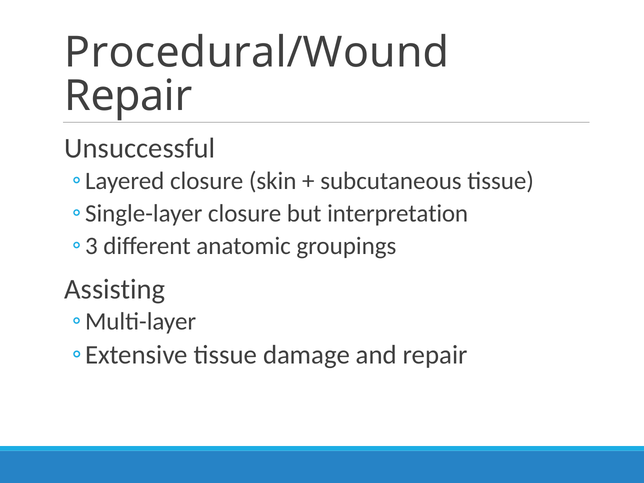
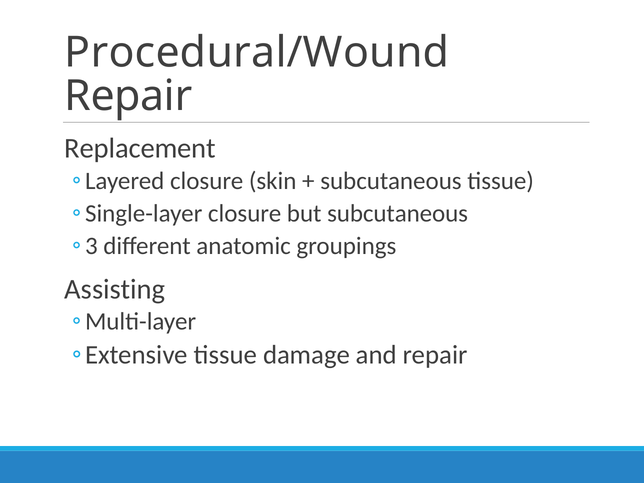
Unsuccessful: Unsuccessful -> Replacement (140, 149)
but interpretation: interpretation -> subcutaneous (398, 213)
